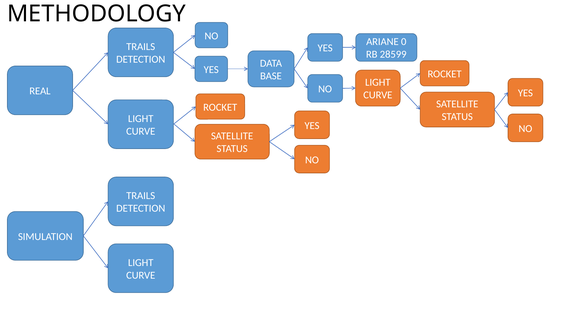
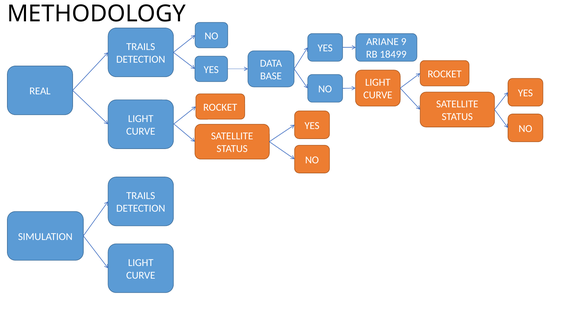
0: 0 -> 9 (404, 42)
28599: 28599 -> 18499 (393, 54)
